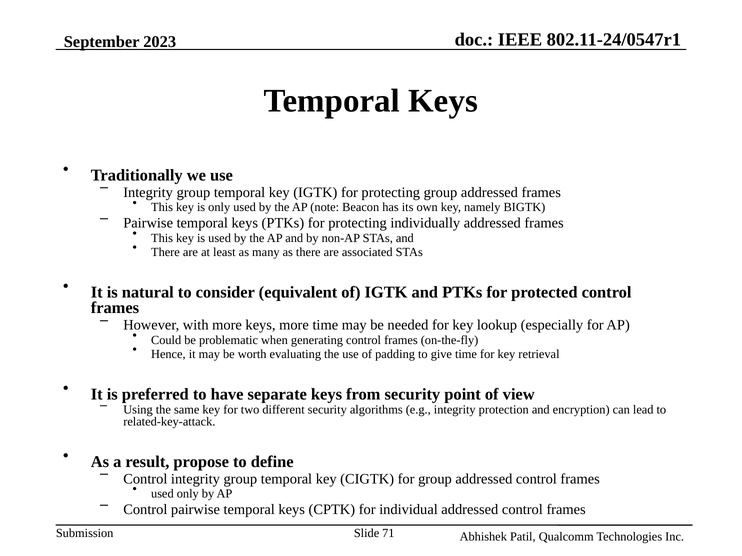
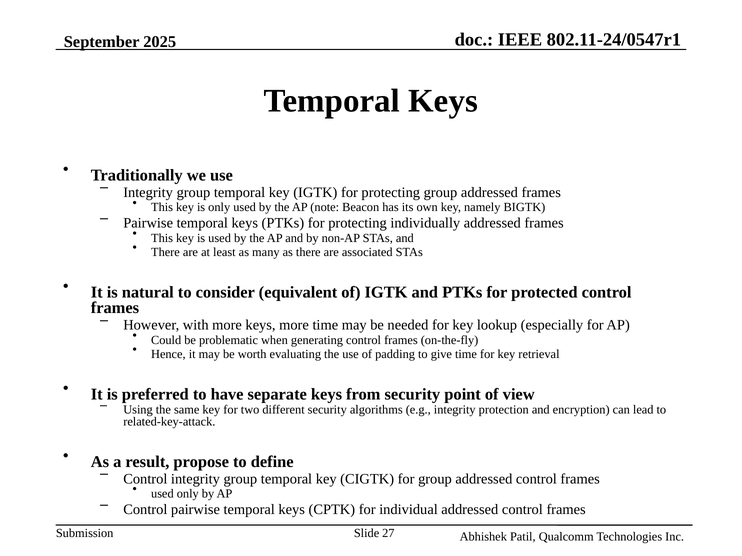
2023: 2023 -> 2025 (160, 42)
71: 71 -> 27 (388, 534)
